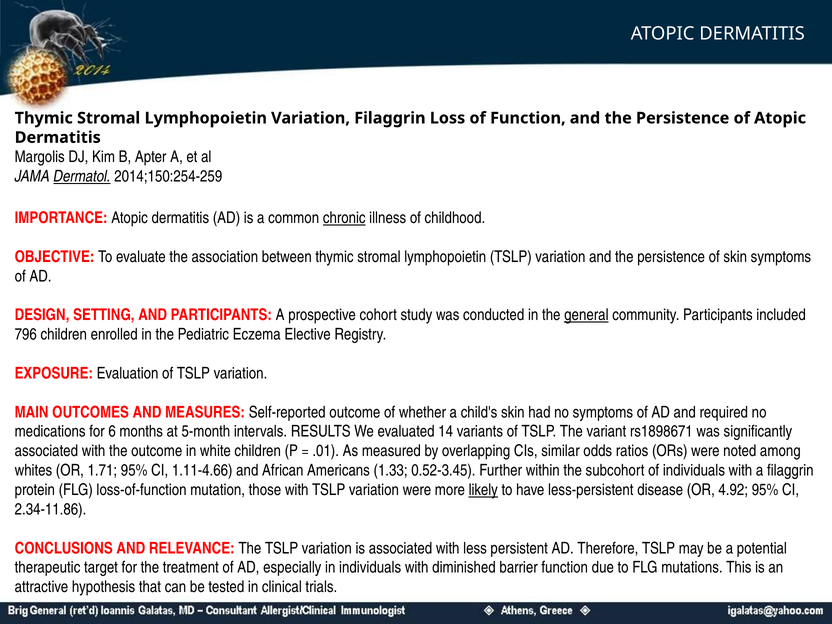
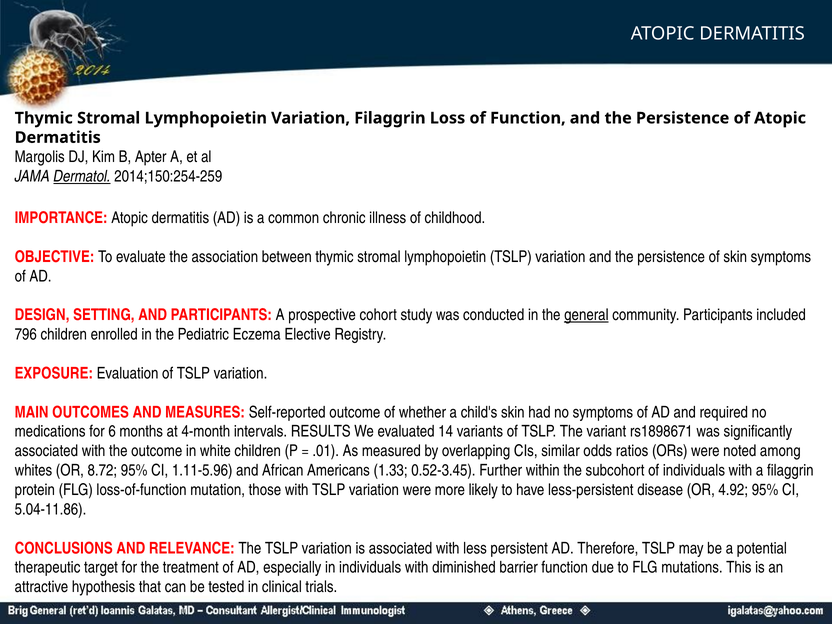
chronic underline: present -> none (344, 218)
5-month: 5-month -> 4-month (206, 432)
1.71: 1.71 -> 8.72 (102, 470)
1.11-4.66: 1.11-4.66 -> 1.11-5.96 (202, 470)
likely underline: present -> none (483, 490)
2.34-11.86: 2.34-11.86 -> 5.04-11.86 (51, 509)
